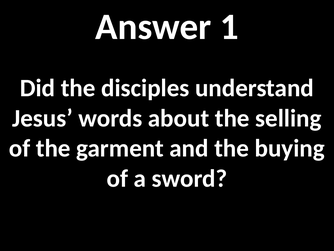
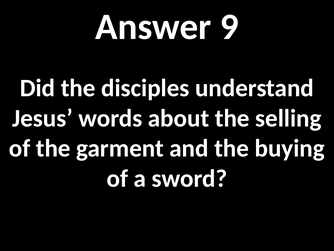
1: 1 -> 9 (229, 27)
